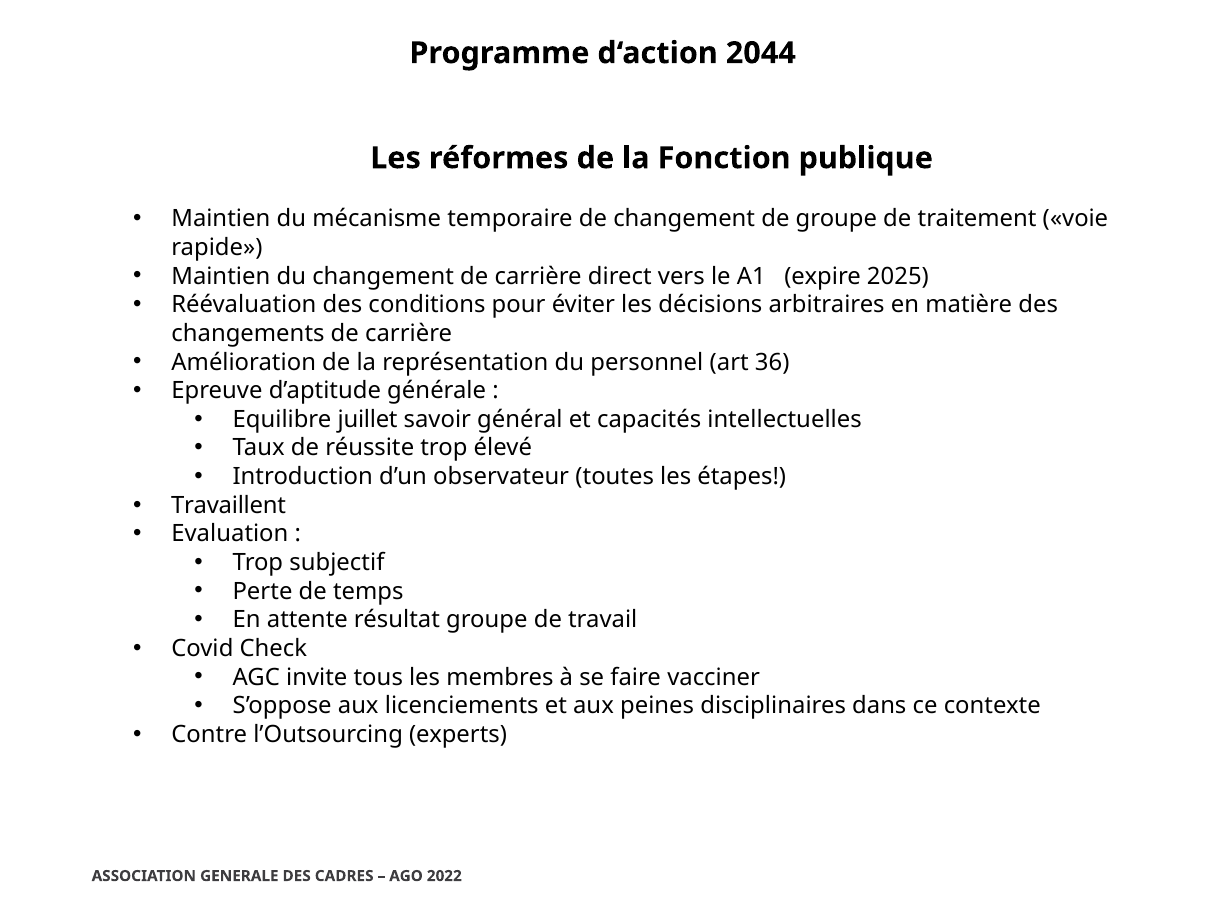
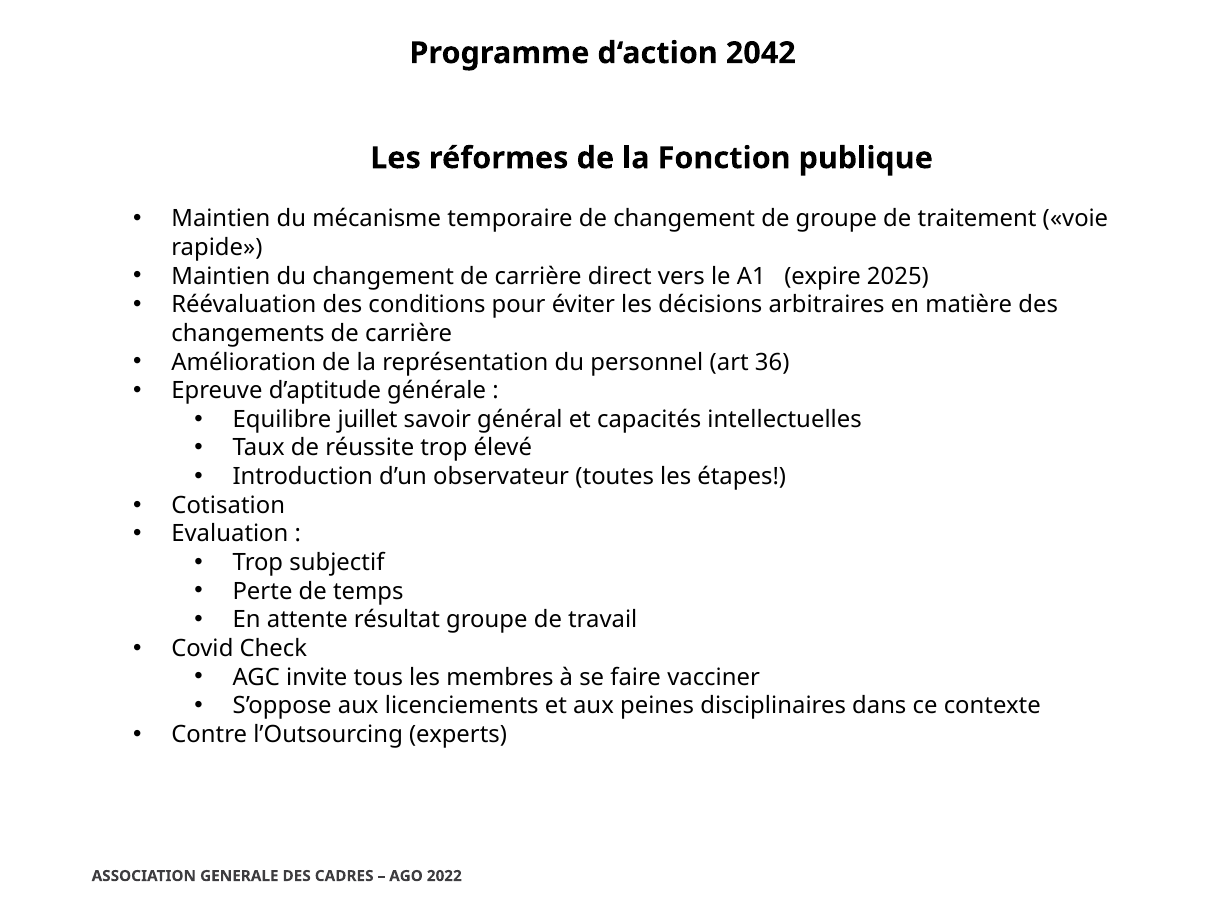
2044: 2044 -> 2042 (761, 53)
Travaillent: Travaillent -> Cotisation (228, 505)
